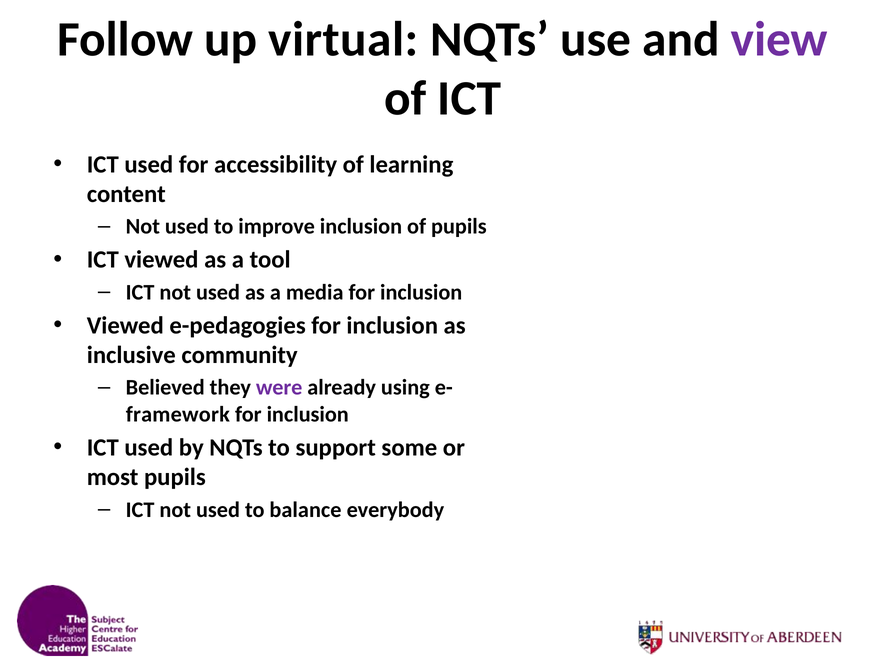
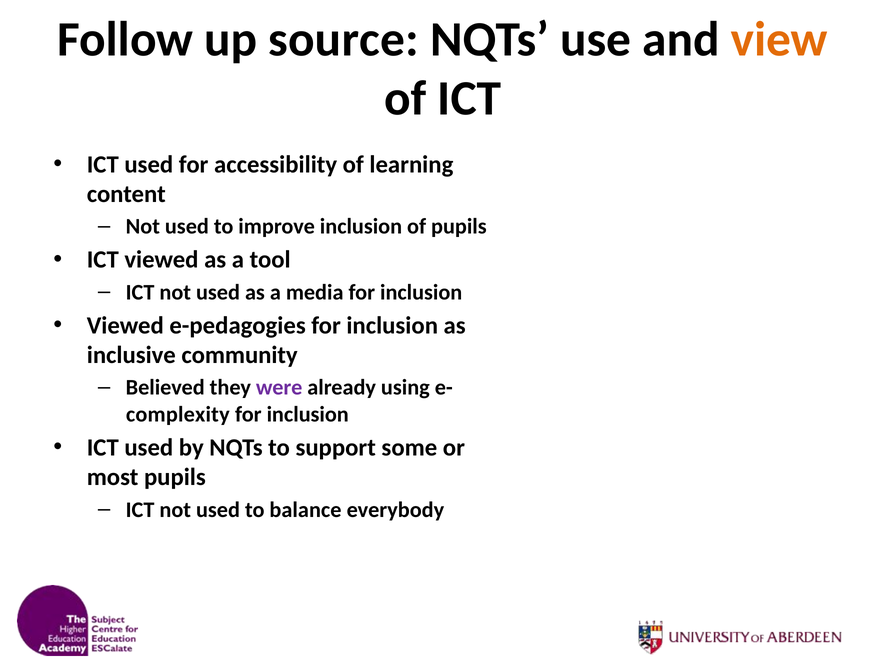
virtual: virtual -> source (344, 39)
view colour: purple -> orange (779, 39)
framework: framework -> complexity (178, 415)
